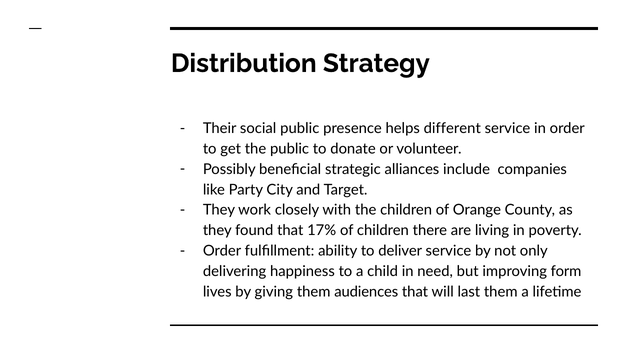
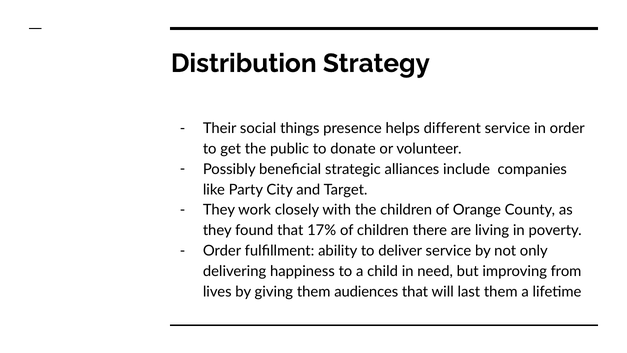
social public: public -> things (300, 128)
form: form -> from (566, 271)
